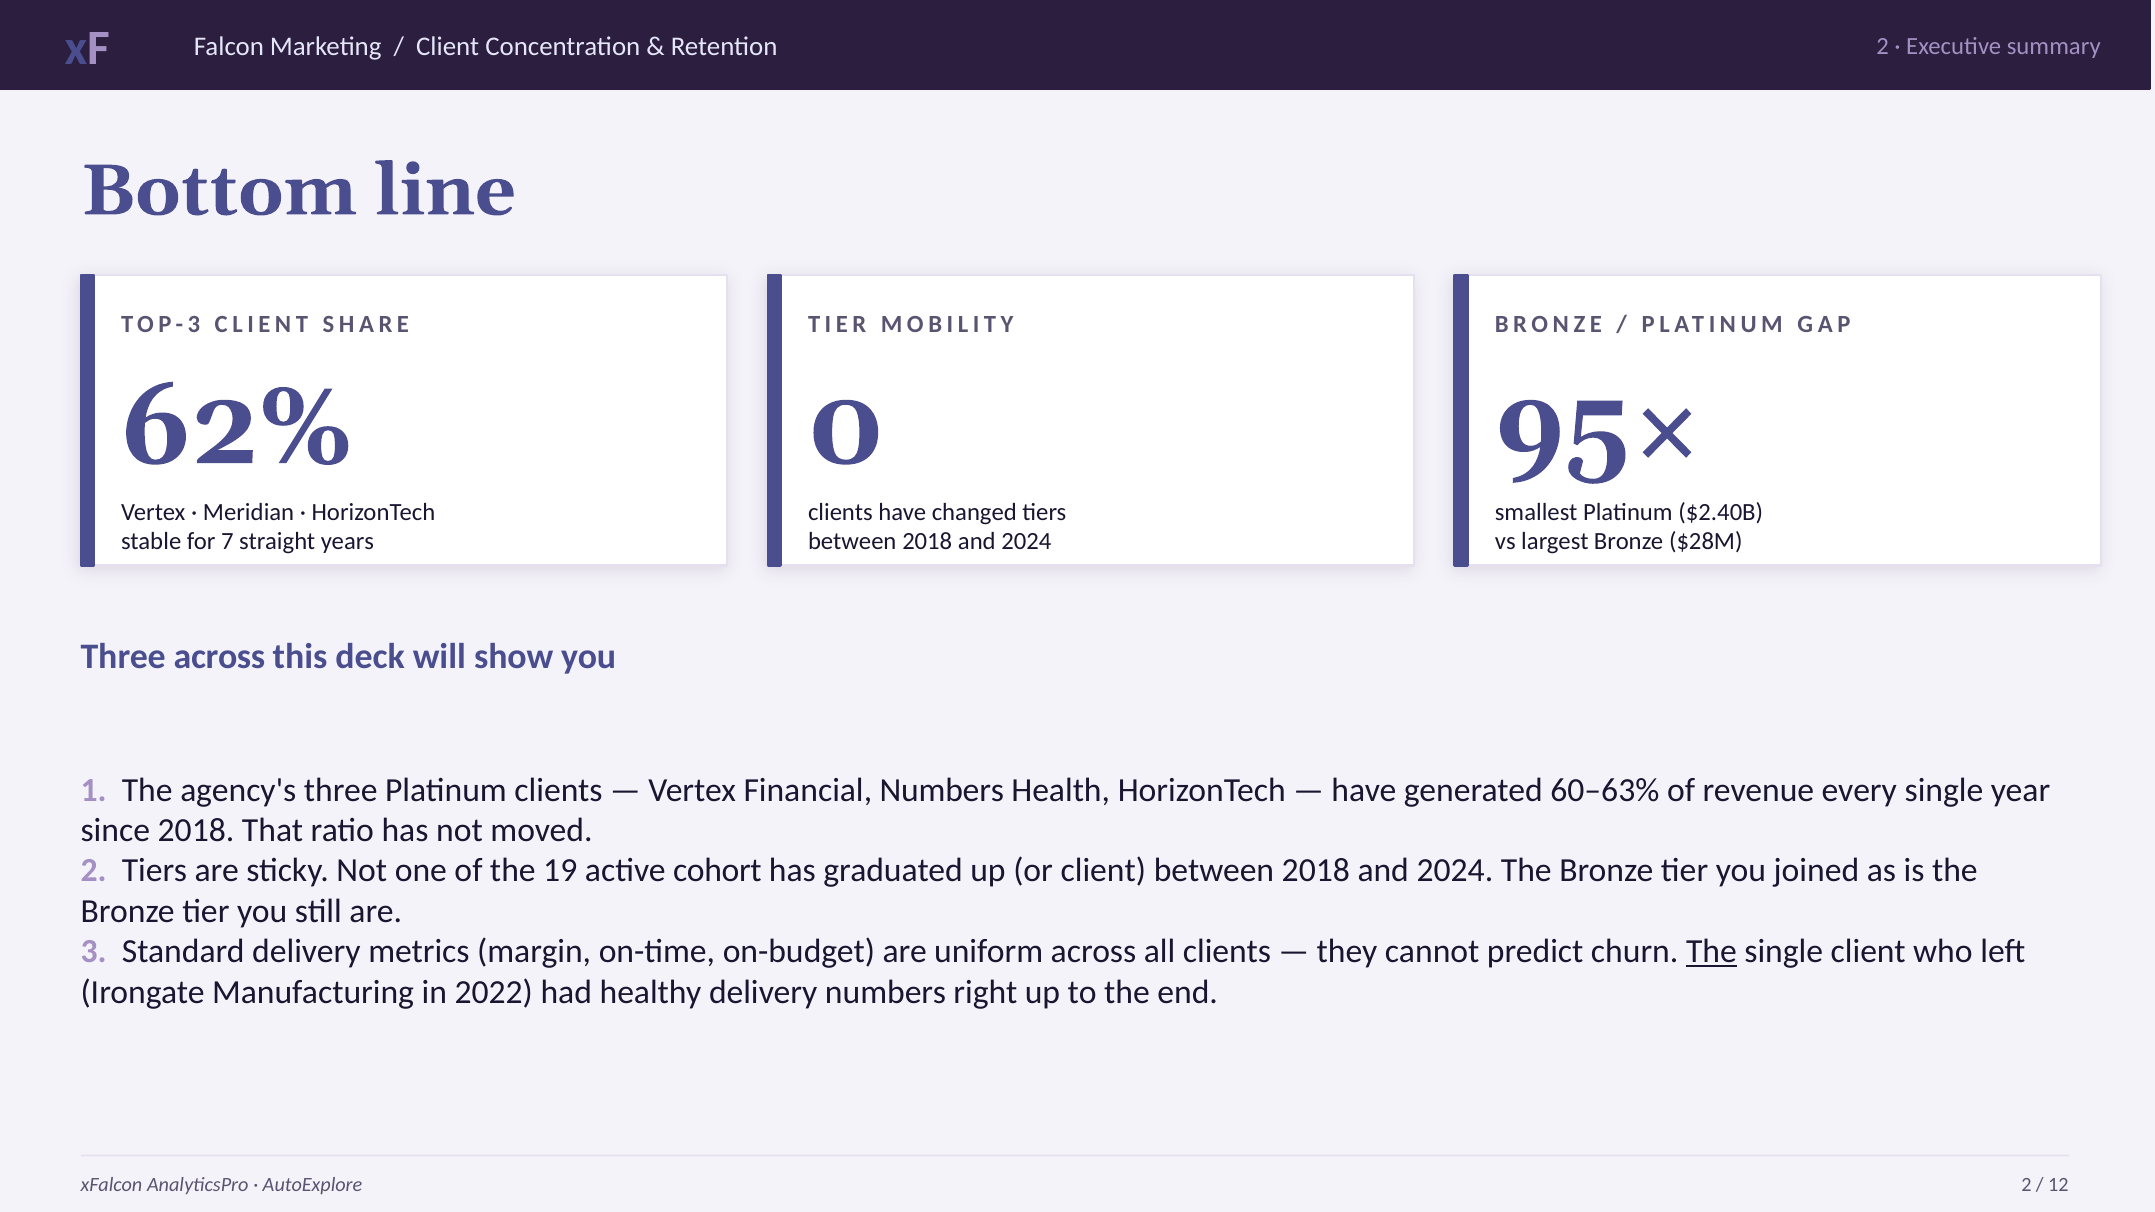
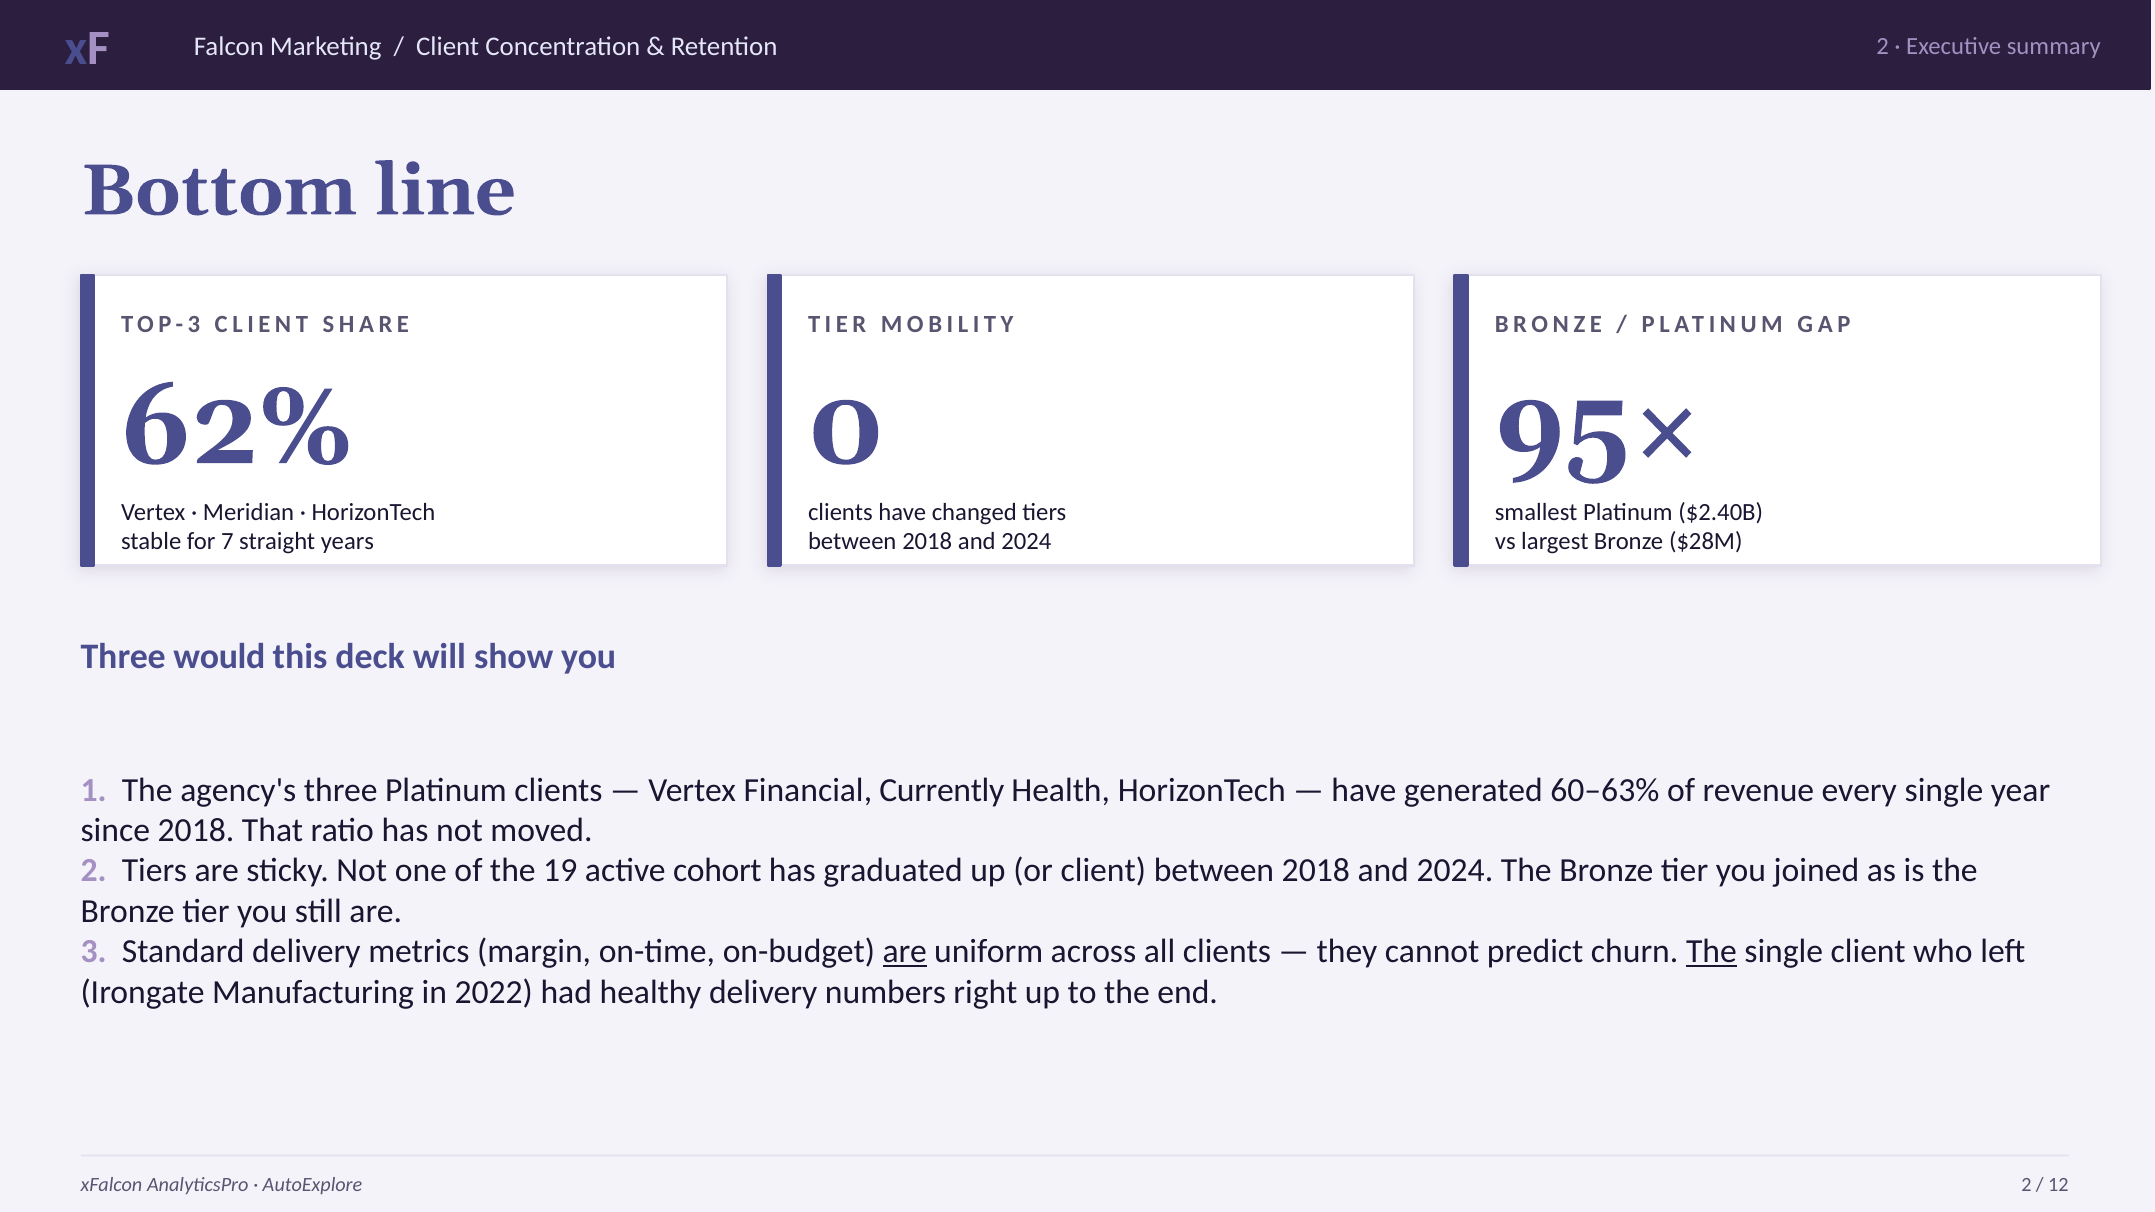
Three across: across -> would (219, 657)
Financial Numbers: Numbers -> Currently (942, 790)
are underline: none -> present (905, 952)
